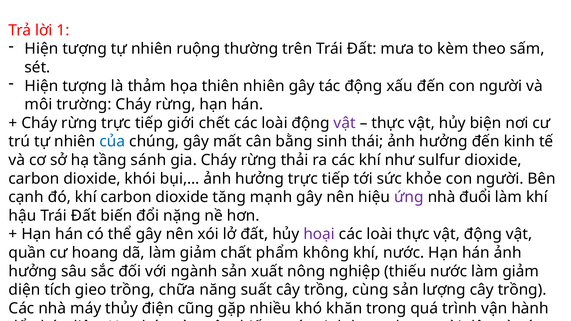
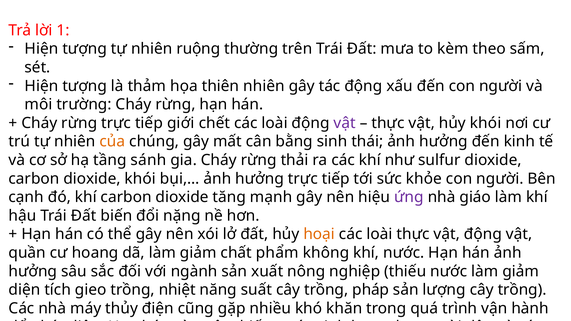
hủy biện: biện -> khói (486, 123)
của colour: blue -> orange (112, 142)
đuổi: đuổi -> giáo (475, 197)
hoại colour: purple -> orange (319, 234)
chữa: chữa -> nhiệt (177, 290)
cùng: cùng -> pháp (371, 290)
